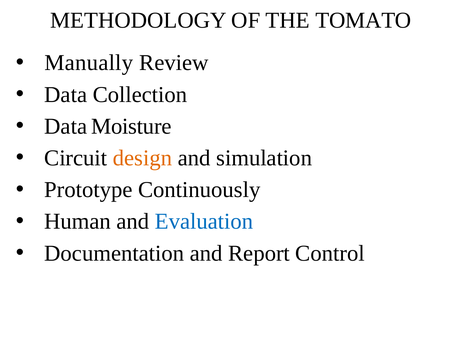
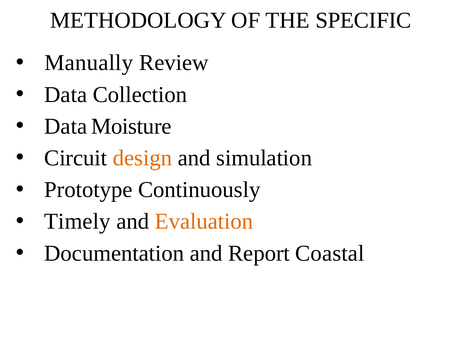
TOMATO: TOMATO -> SPECIFIC (363, 20)
Human: Human -> Timely (77, 222)
Evaluation colour: blue -> orange (204, 222)
Control: Control -> Coastal (330, 254)
